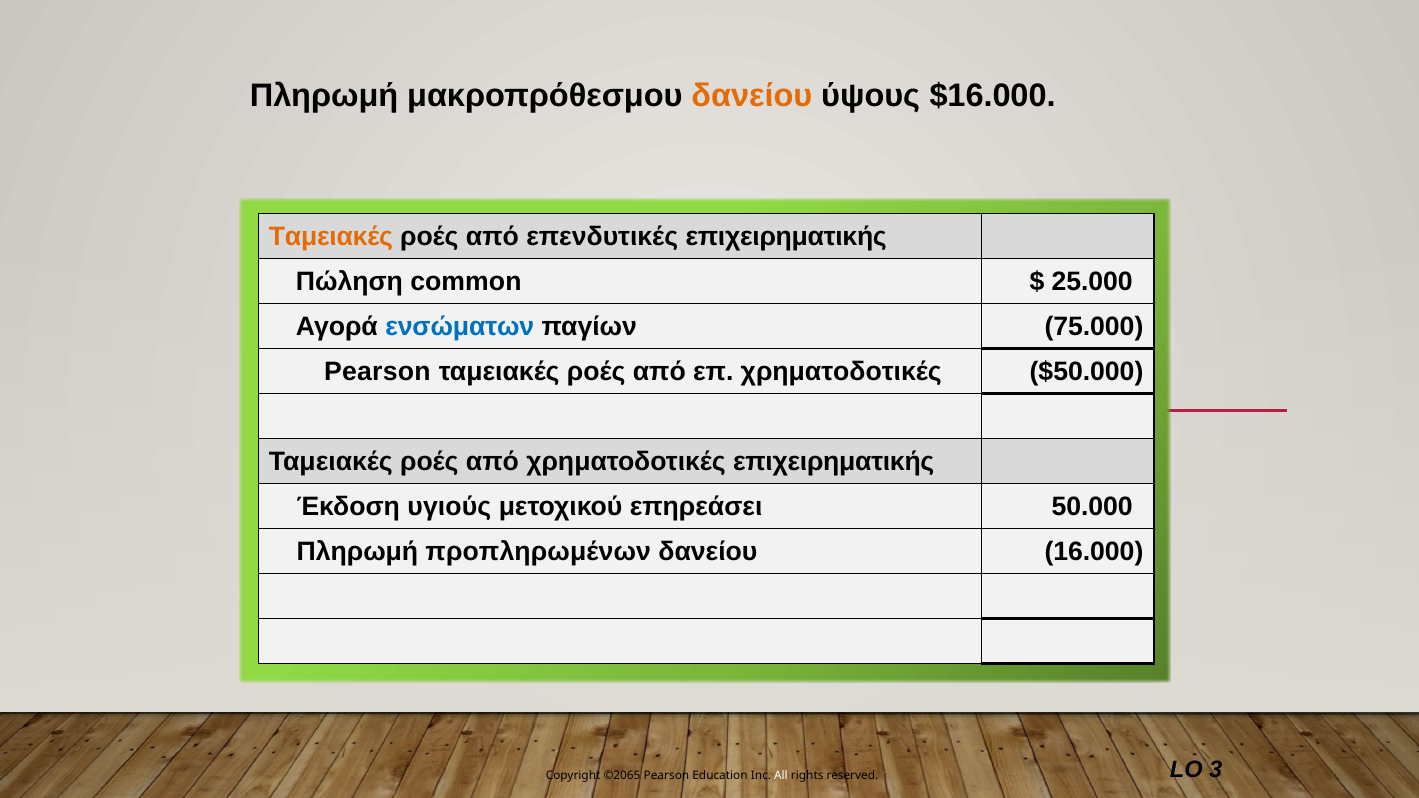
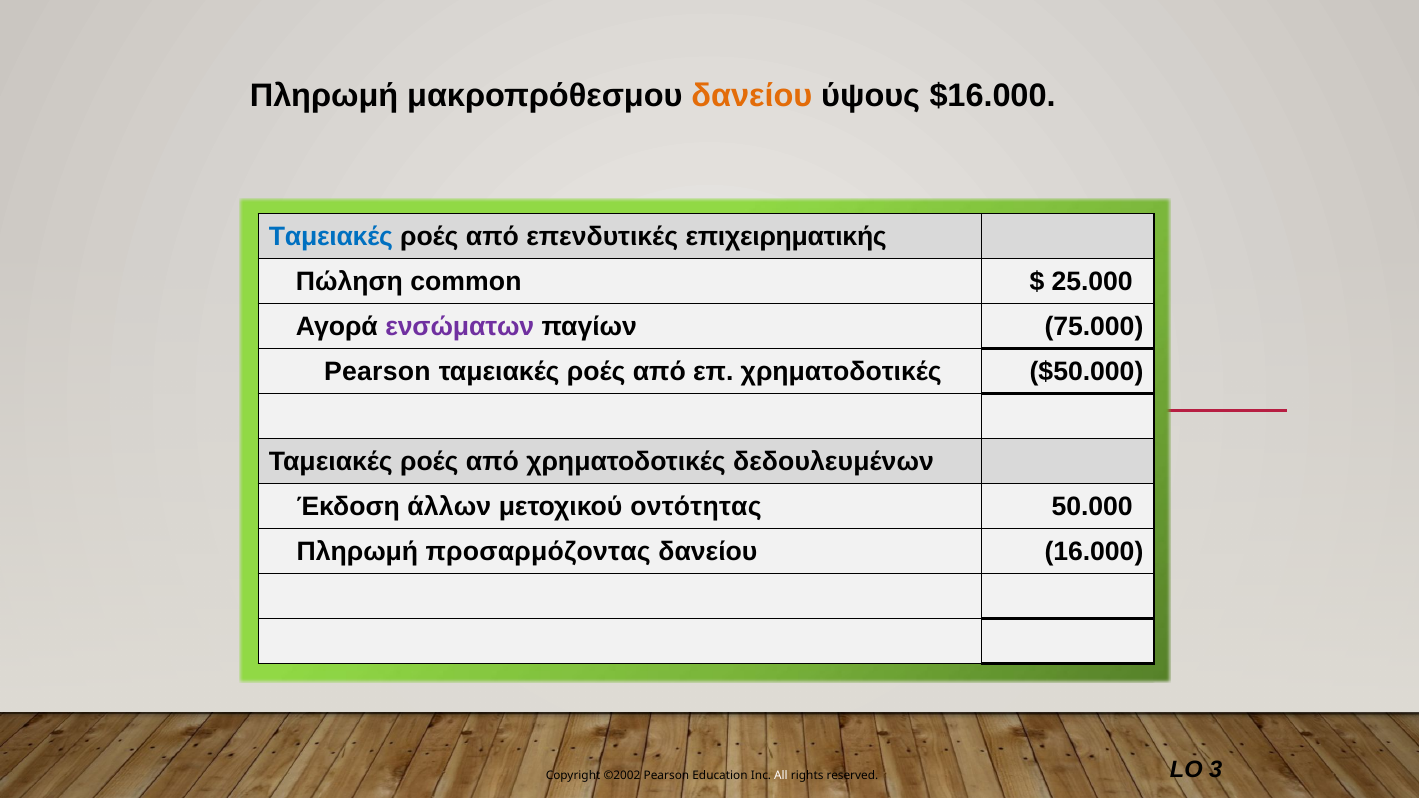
Ταμειακές colour: orange -> blue (331, 237)
ενσώματων colour: blue -> purple (460, 327)
χρηματοδοτικές επιχειρηματικής: επιχειρηματικής -> δεδουλευμένων (834, 462)
υγιούς: υγιούς -> άλλων (449, 507)
επηρεάσει: επηρεάσει -> οντότητας (696, 507)
προπληρωμένων: προπληρωμένων -> προσαρμόζοντας (538, 552)
©2065: ©2065 -> ©2002 (622, 776)
